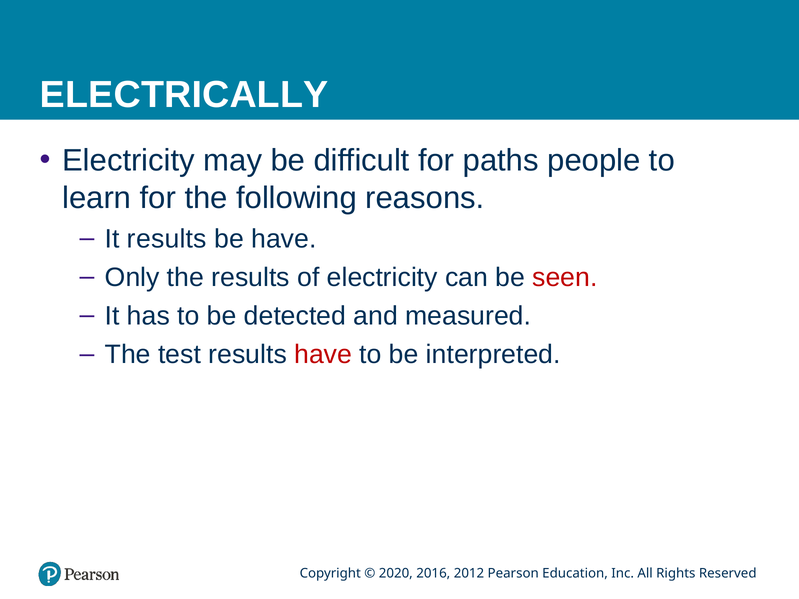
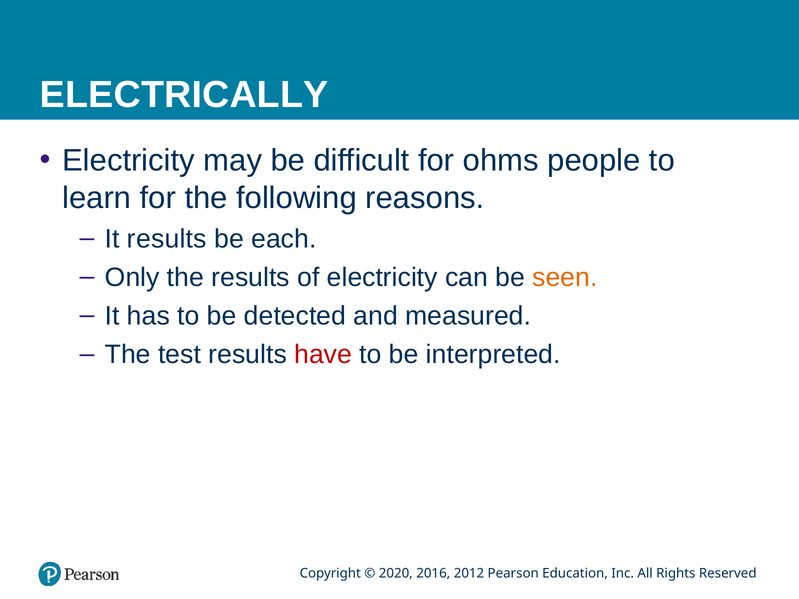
paths: paths -> ohms (501, 161)
be have: have -> each (284, 239)
seen colour: red -> orange (565, 278)
